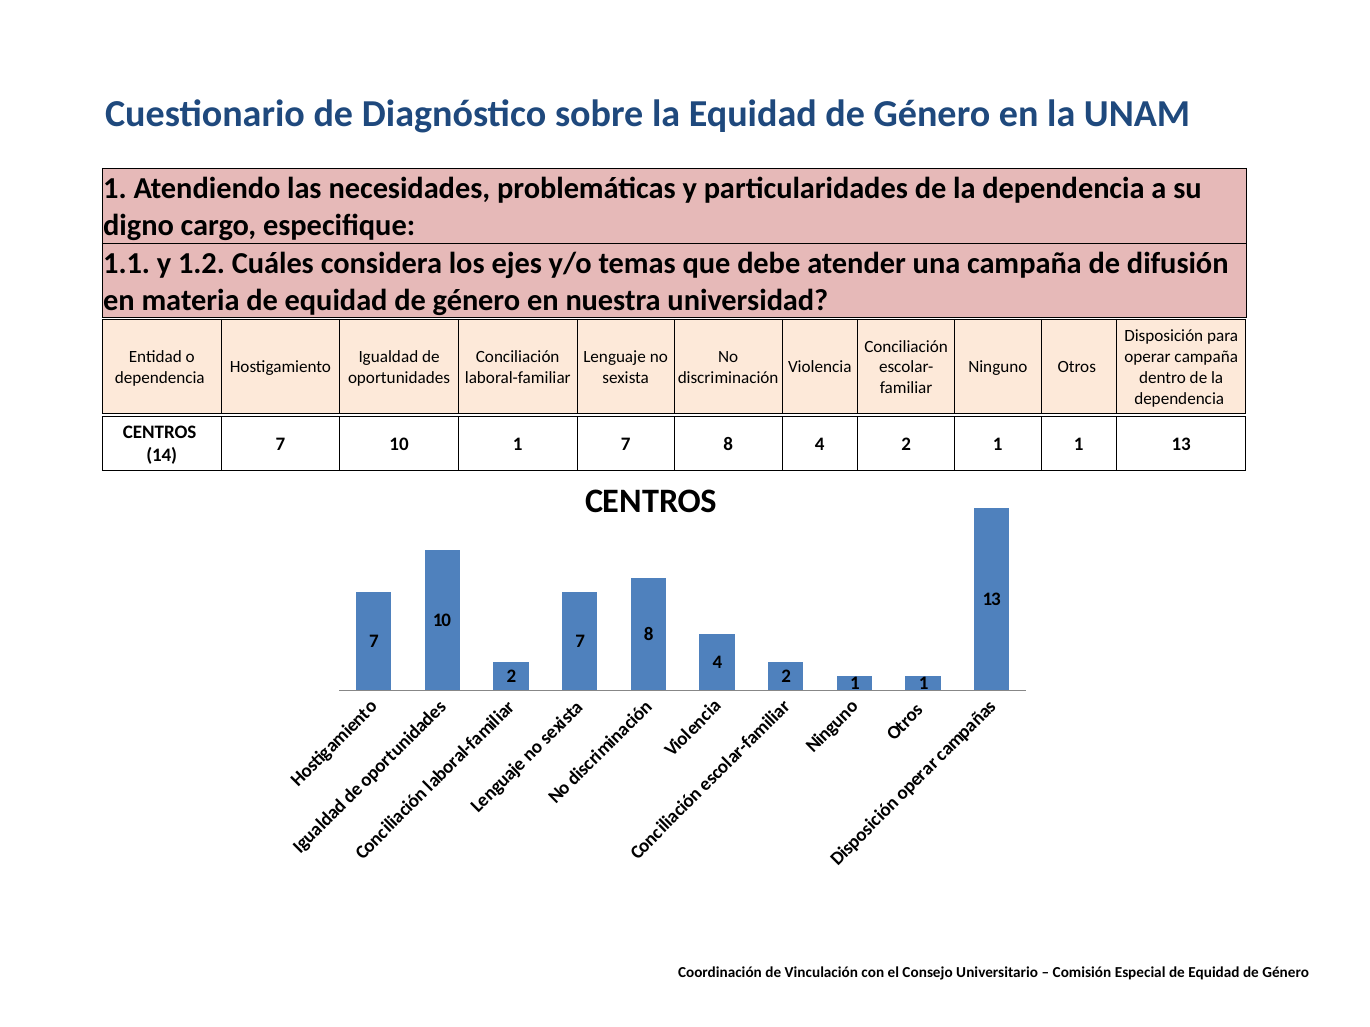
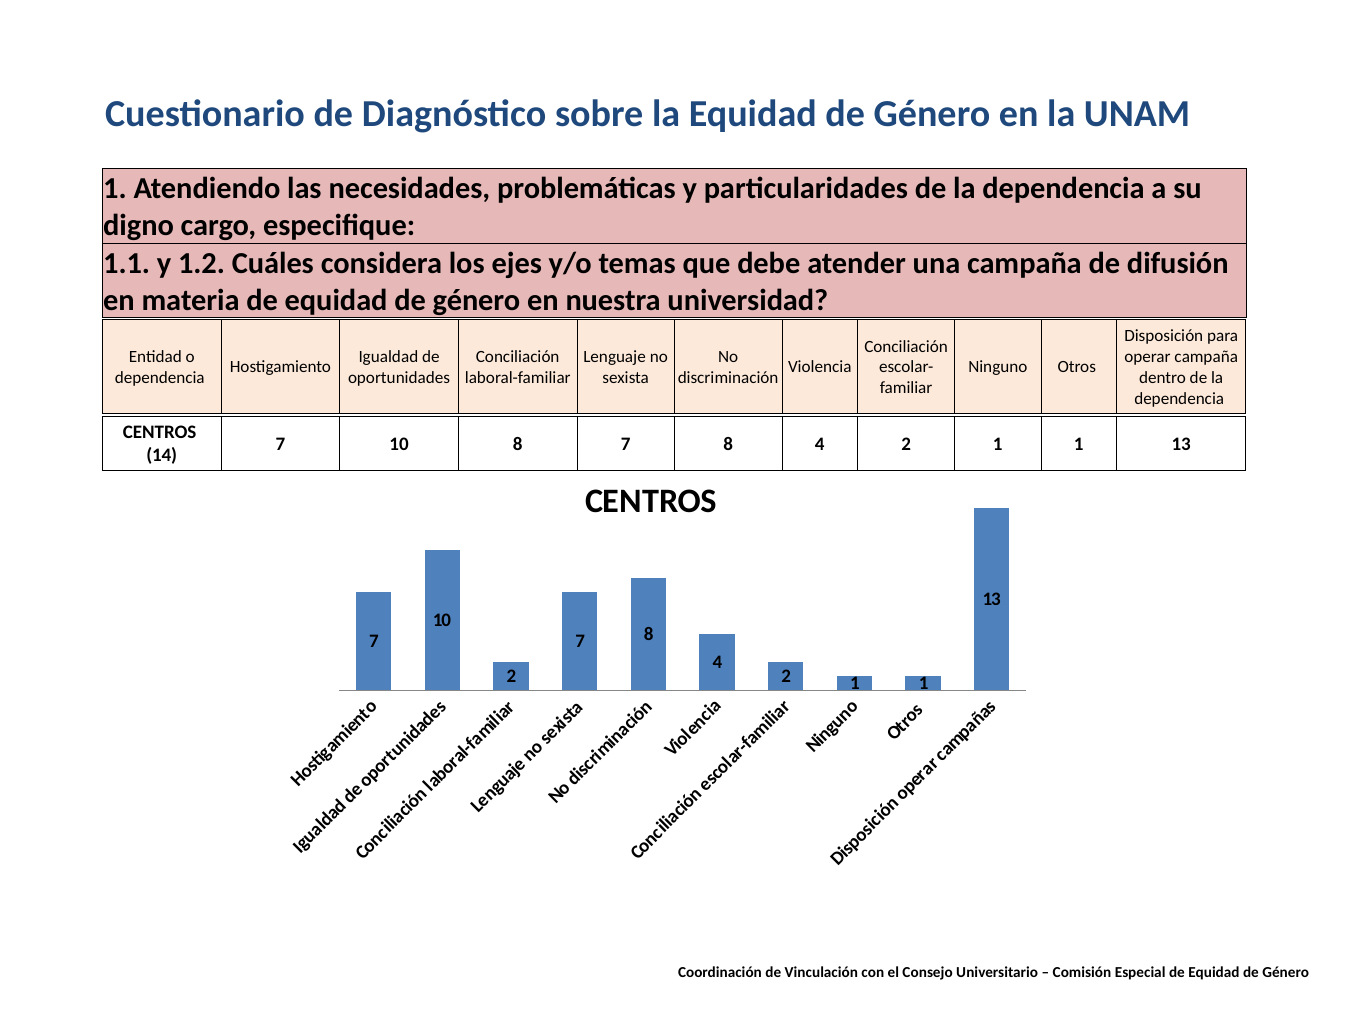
10 1: 1 -> 8 (518, 444)
